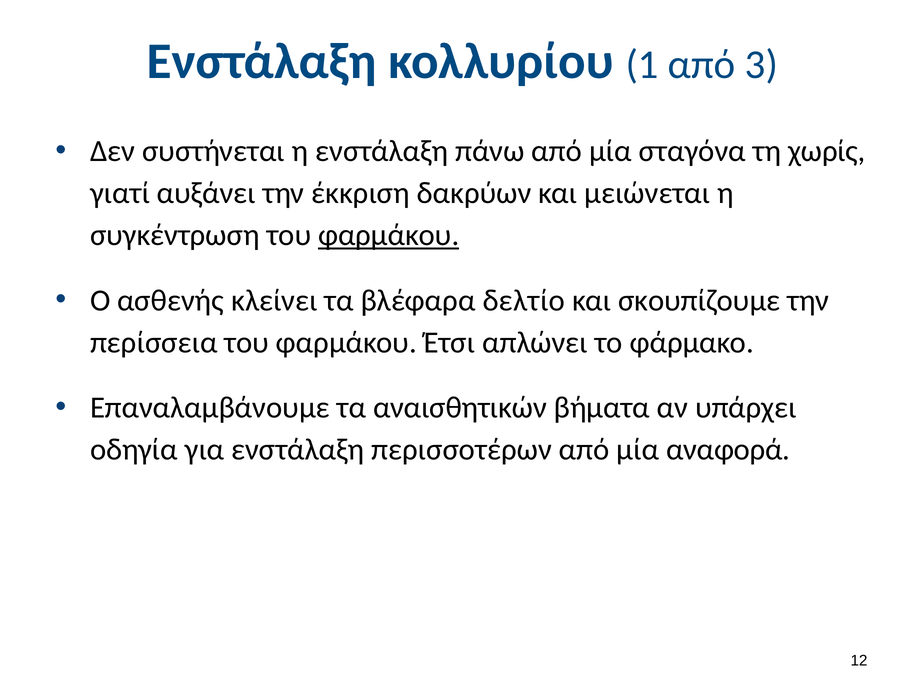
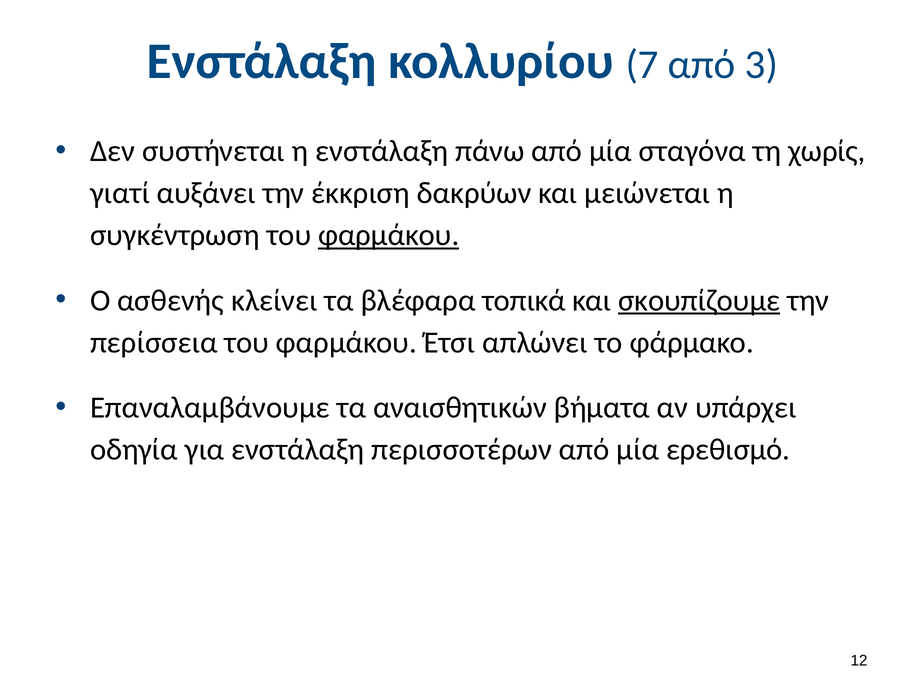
1: 1 -> 7 (642, 65)
δελτίο: δελτίο -> τοπικά (524, 301)
σκουπίζουμε underline: none -> present (699, 301)
αναφορά: αναφορά -> ερεθισμό (728, 450)
